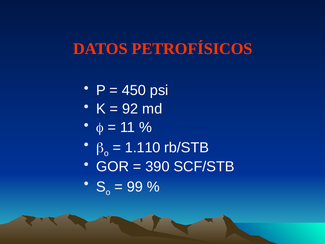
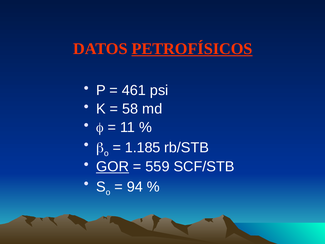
PETROFÍSICOS underline: none -> present (192, 49)
450: 450 -> 461 (134, 90)
92: 92 -> 58 (130, 109)
1.110: 1.110 -> 1.185 (143, 147)
GOR underline: none -> present (113, 166)
390: 390 -> 559 (157, 166)
99: 99 -> 94 (135, 187)
